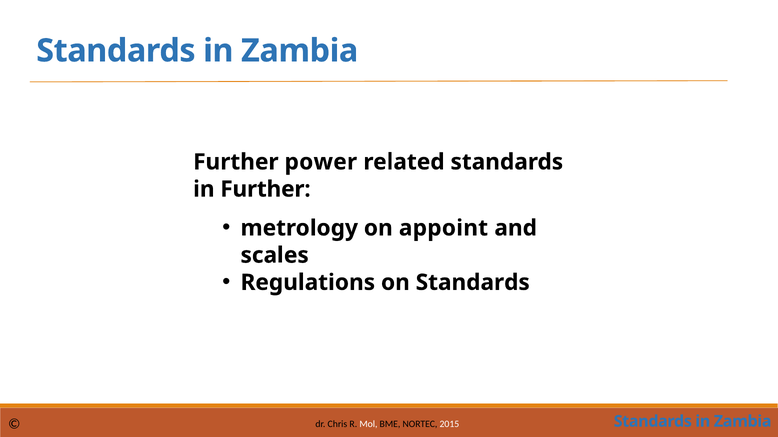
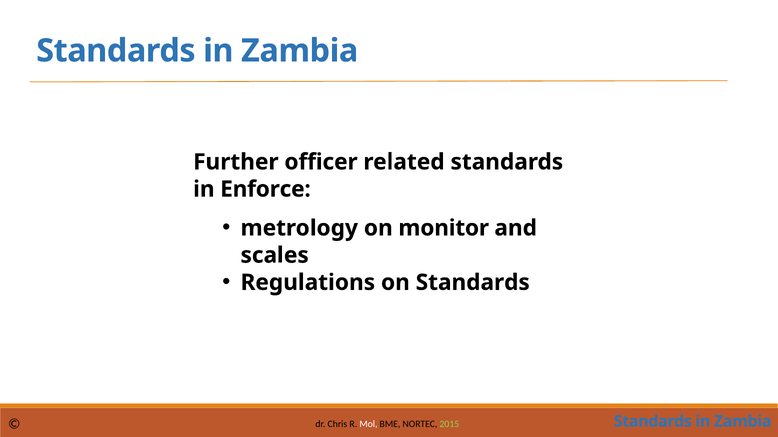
power: power -> officer (321, 162)
in Further: Further -> Enforce (265, 189)
appoint: appoint -> monitor (444, 228)
2015 colour: white -> light green (449, 424)
